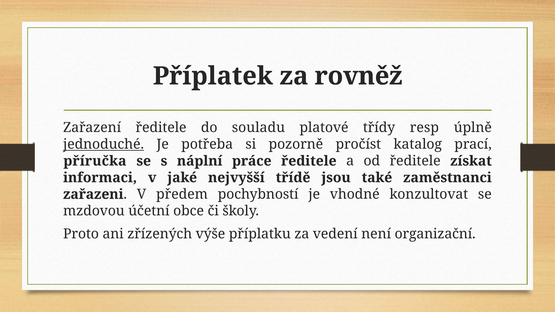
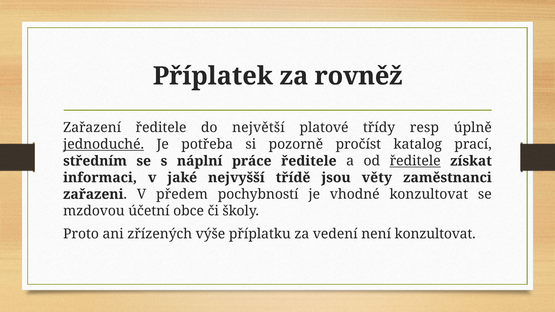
souladu: souladu -> největší (258, 128)
příručka: příručka -> středním (95, 161)
ředitele underline: none -> present (415, 161)
také: také -> věty (377, 178)
není organizační: organizační -> konzultovat (435, 234)
